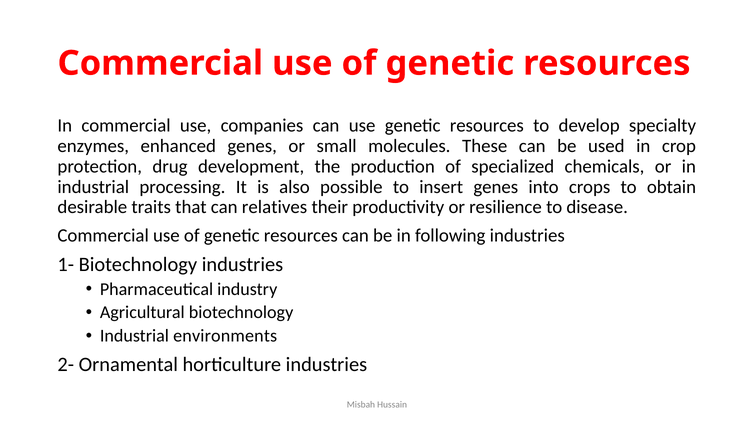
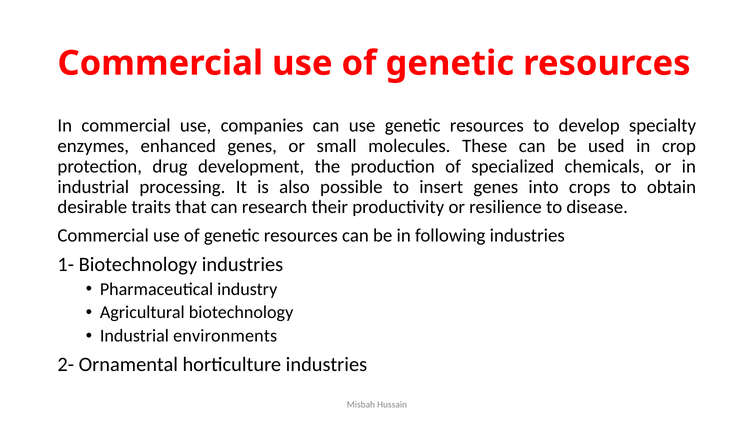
relatives: relatives -> research (275, 207)
